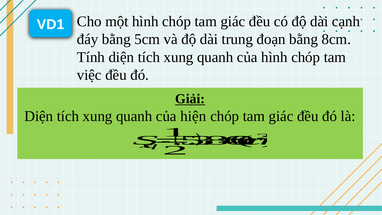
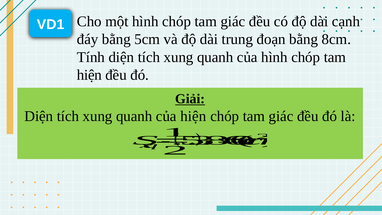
việc: việc -> hiện (89, 75)
